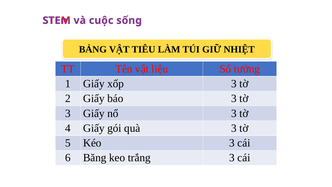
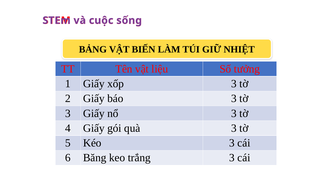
TIÊU: TIÊU -> BIẾN (144, 49)
